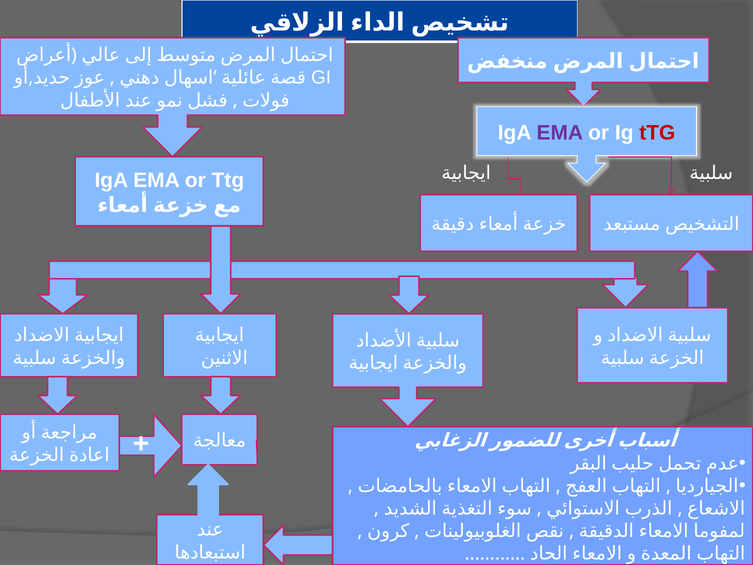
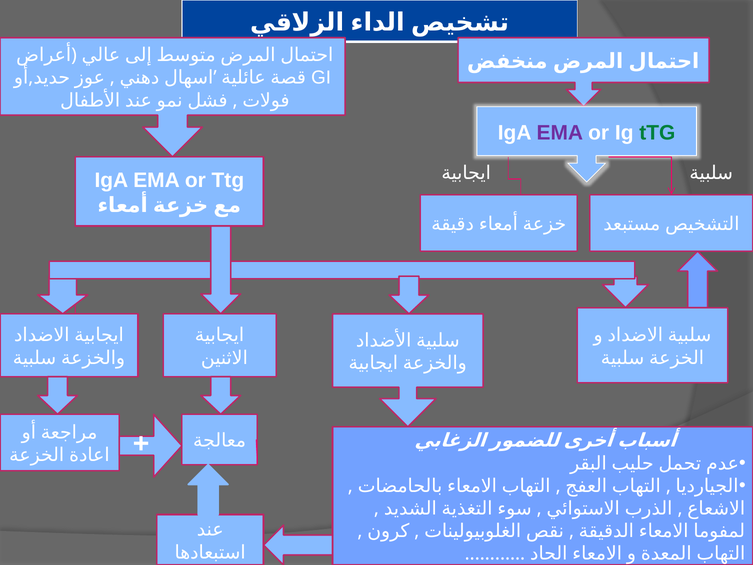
tTG colour: red -> green (657, 133)
